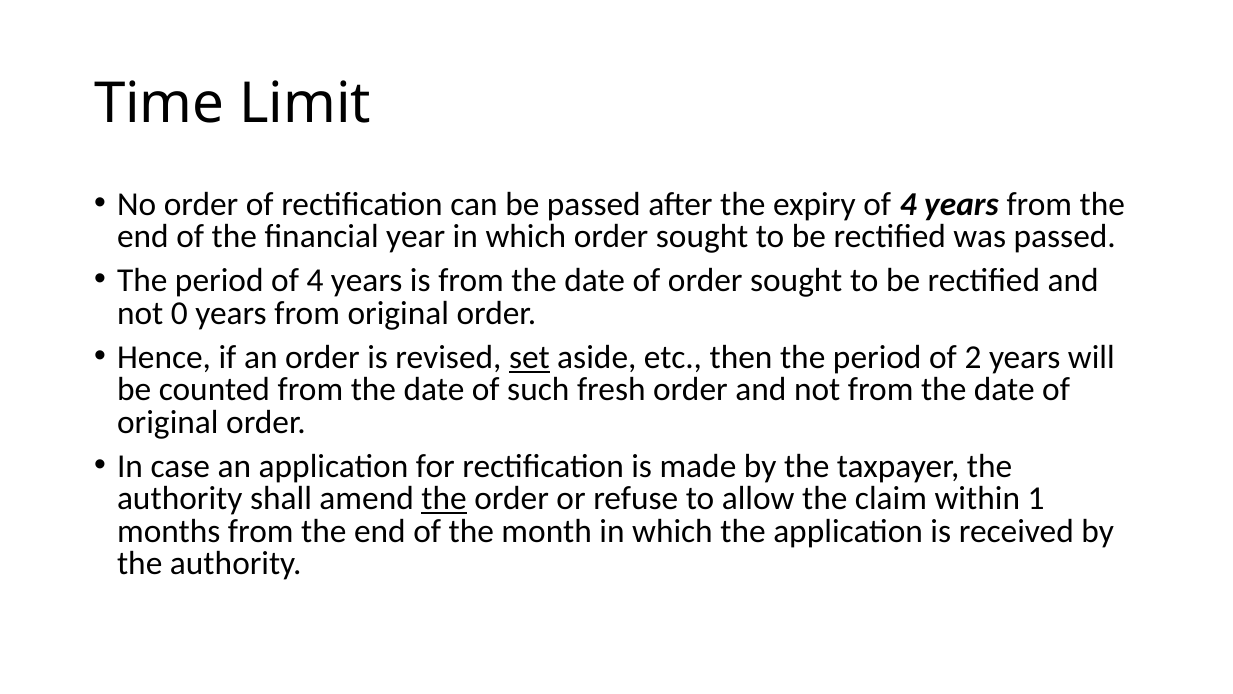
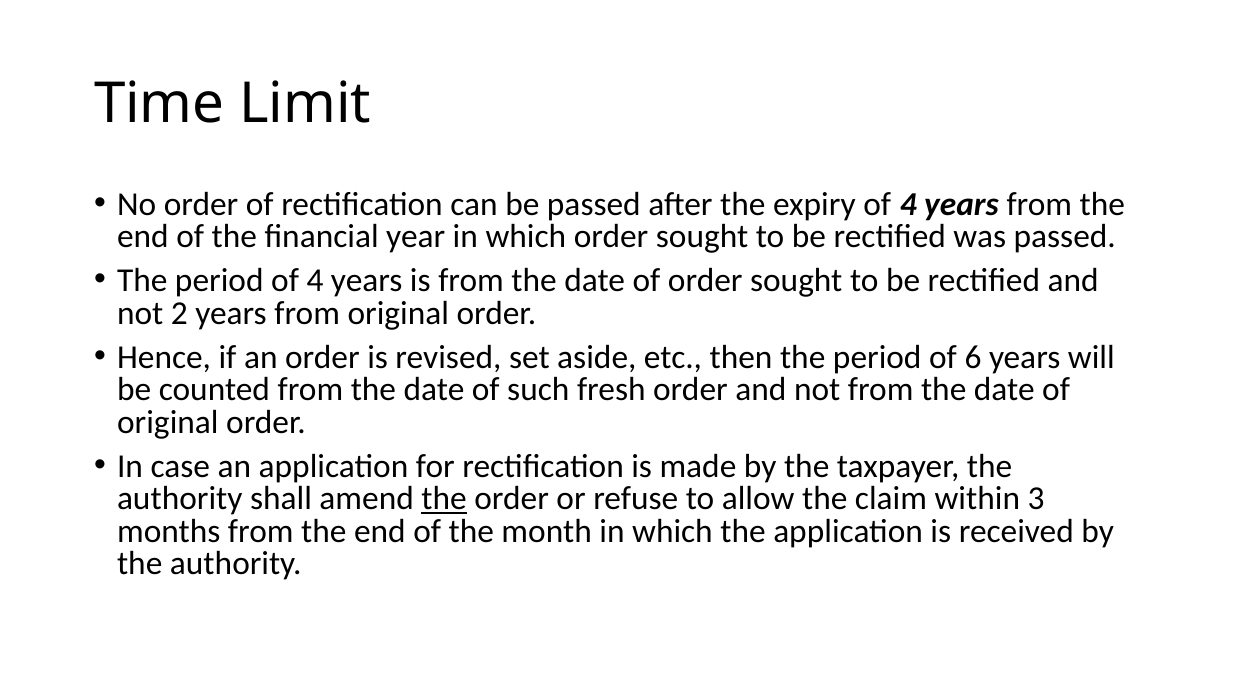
0: 0 -> 2 (179, 313)
set underline: present -> none (529, 357)
2: 2 -> 6 (973, 357)
1: 1 -> 3 (1036, 498)
